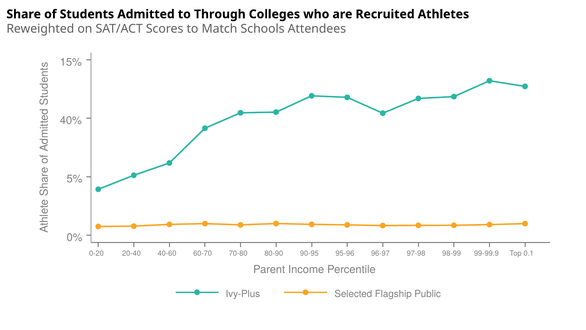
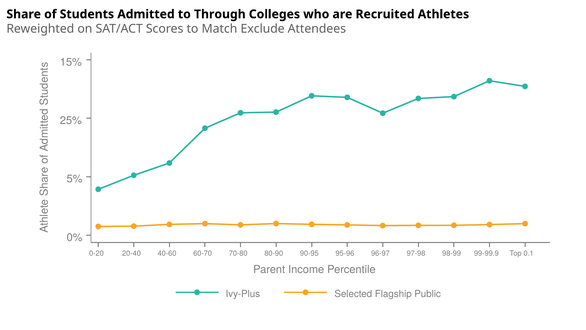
Schools: Schools -> Exclude (263, 29)
40%: 40% -> 25% (71, 120)
